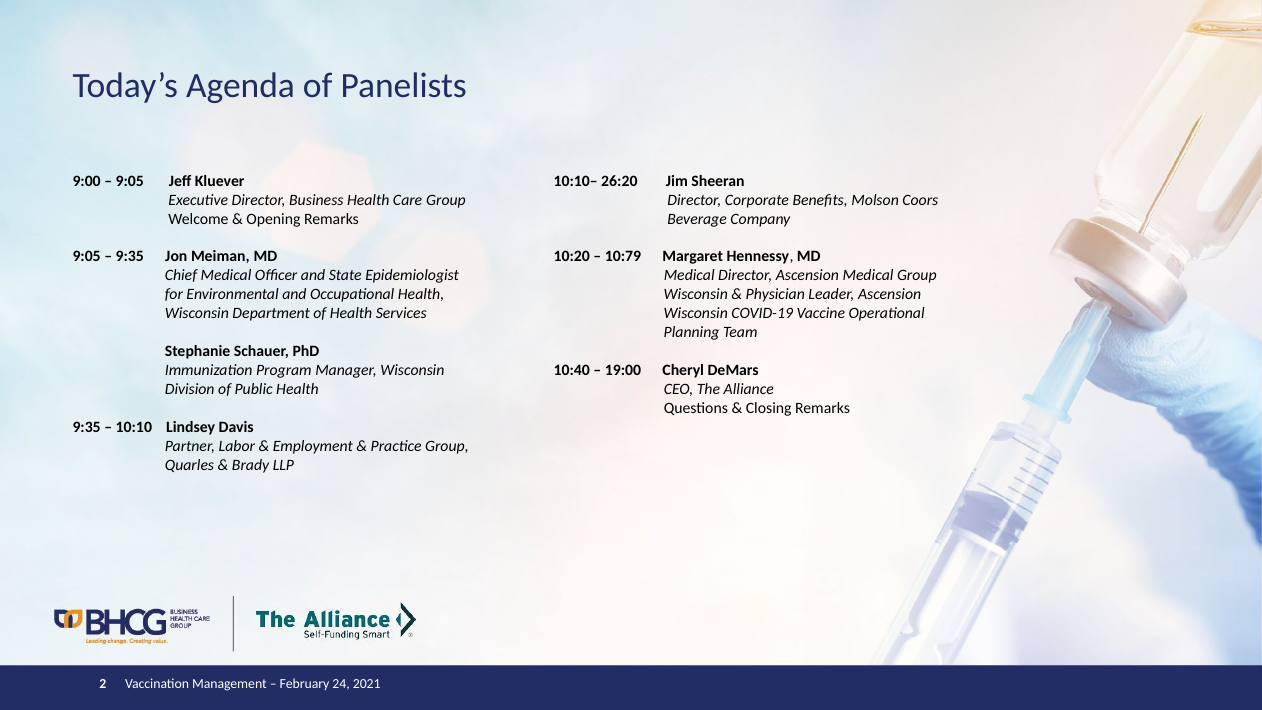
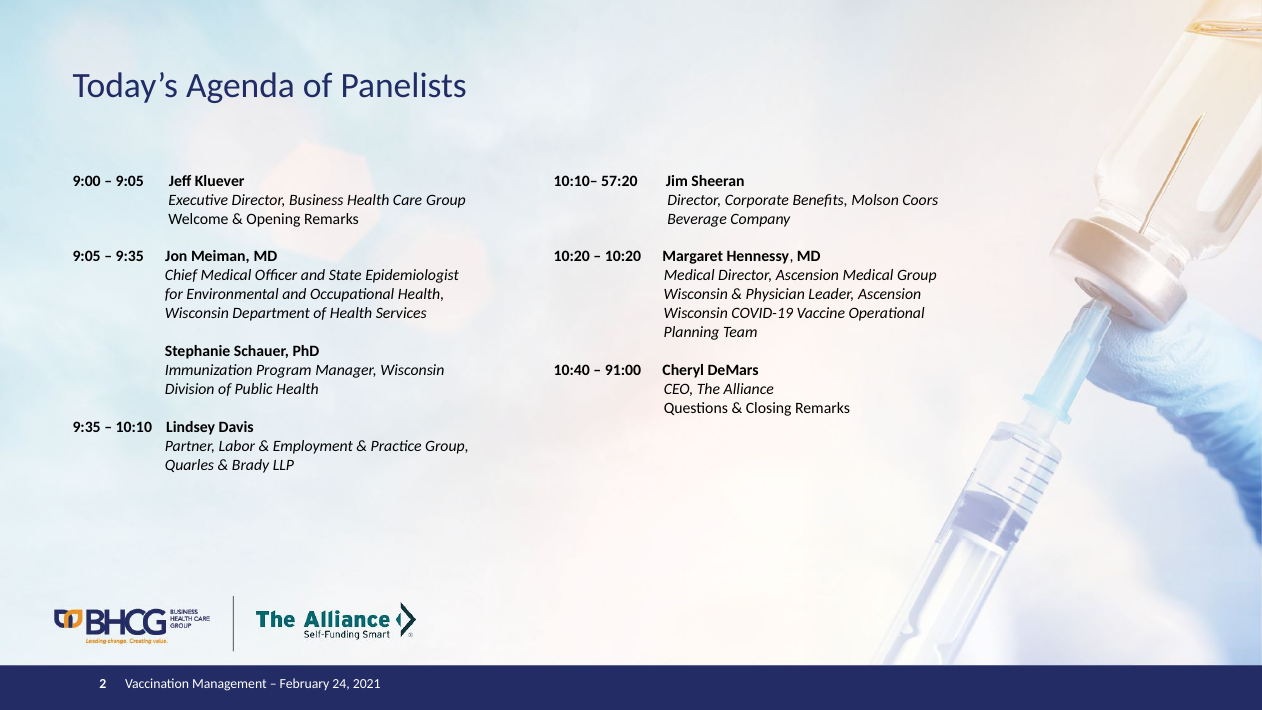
26:20: 26:20 -> 57:20 (619, 181)
10:79: 10:79 -> 10:20 (623, 257)
19:00: 19:00 -> 91:00 (623, 370)
